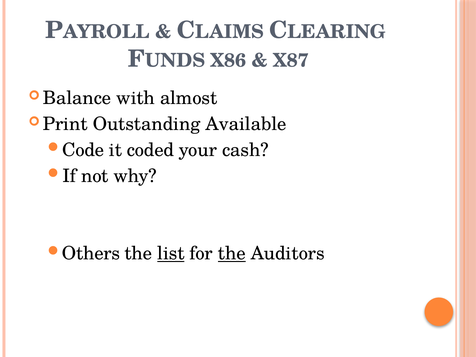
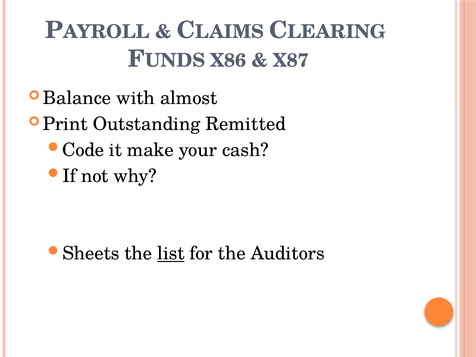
Available: Available -> Remitted (246, 124)
coded: coded -> make (150, 150)
Others: Others -> Sheets (91, 254)
the underline: present -> none (232, 254)
